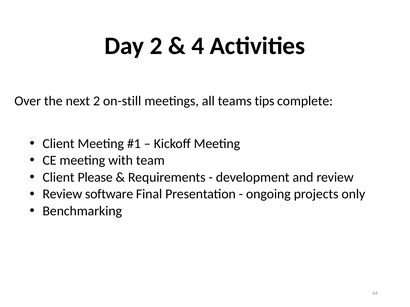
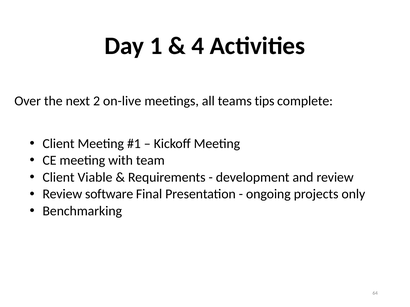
Day 2: 2 -> 1 (156, 46)
on-still: on-still -> on-live (122, 101)
Please: Please -> Viable (95, 178)
